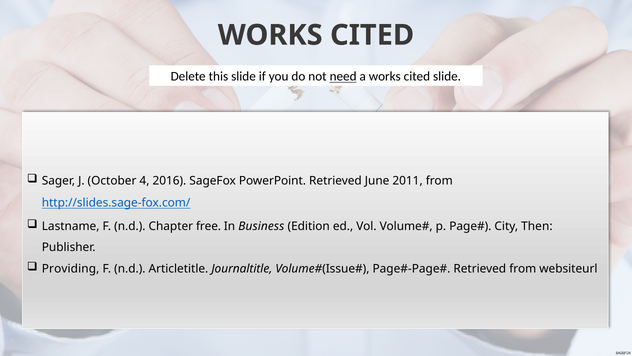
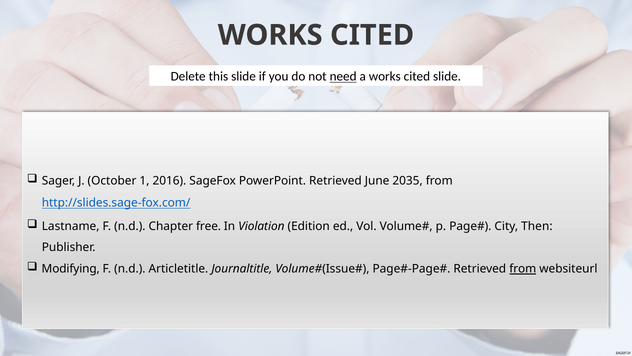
4: 4 -> 1 (144, 180)
2011: 2011 -> 2035 (408, 180)
Business: Business -> Violation (261, 226)
Providing: Providing -> Modifying (71, 269)
from underline: none -> present (523, 269)
